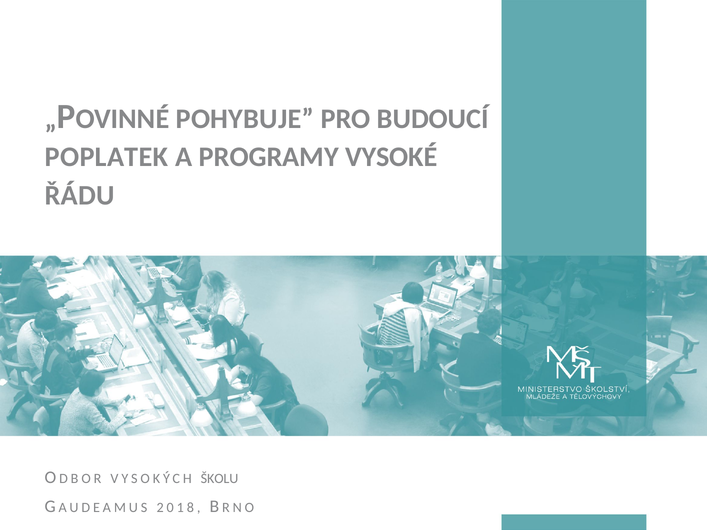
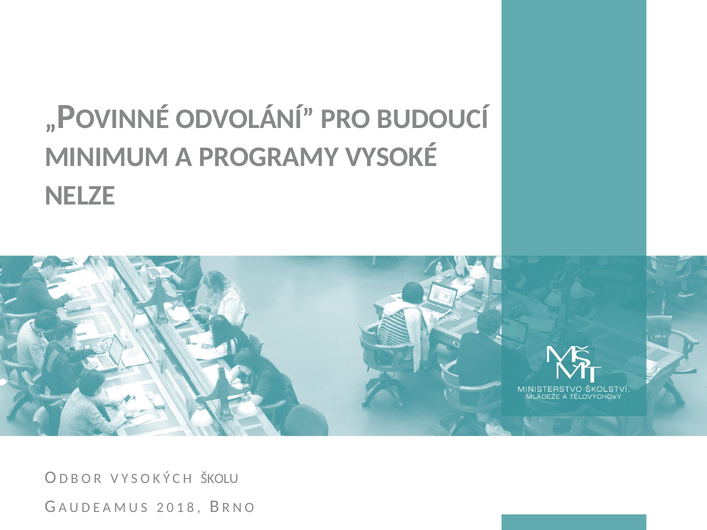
POHYBUJE: POHYBUJE -> ODVOLÁNÍ (245, 119)
POPLATEK: POPLATEK -> MINIMUM (107, 157)
ŘÁDU: ŘÁDU -> NELZE (80, 195)
